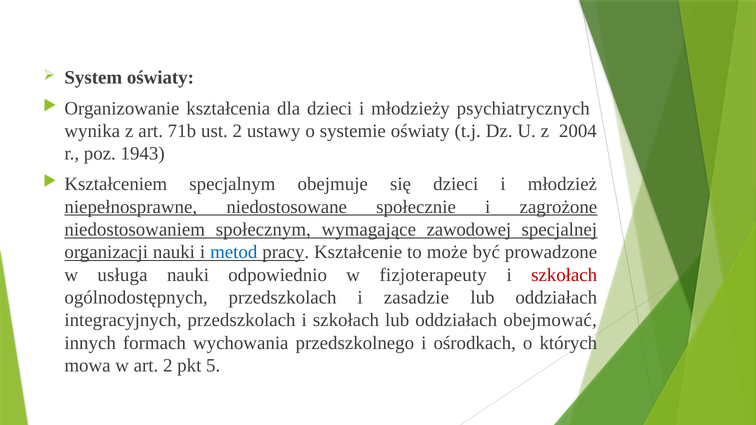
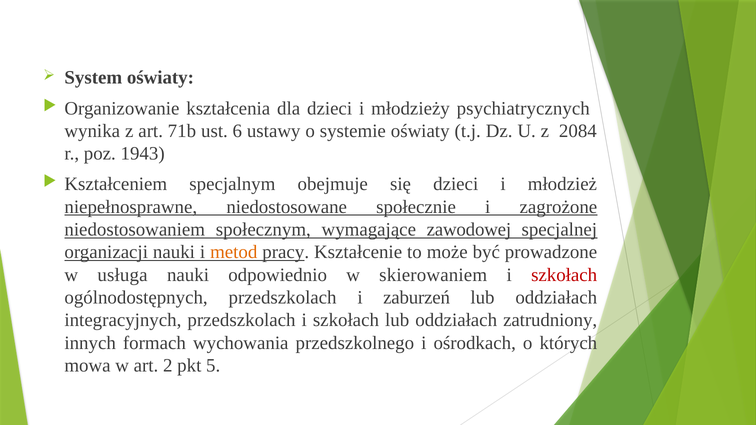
ust 2: 2 -> 6 (237, 131)
2004: 2004 -> 2084 (578, 131)
metod colour: blue -> orange (234, 252)
fizjoterapeuty: fizjoterapeuty -> skierowaniem (433, 275)
zasadzie: zasadzie -> zaburzeń (417, 298)
obejmować: obejmować -> zatrudniony (550, 320)
